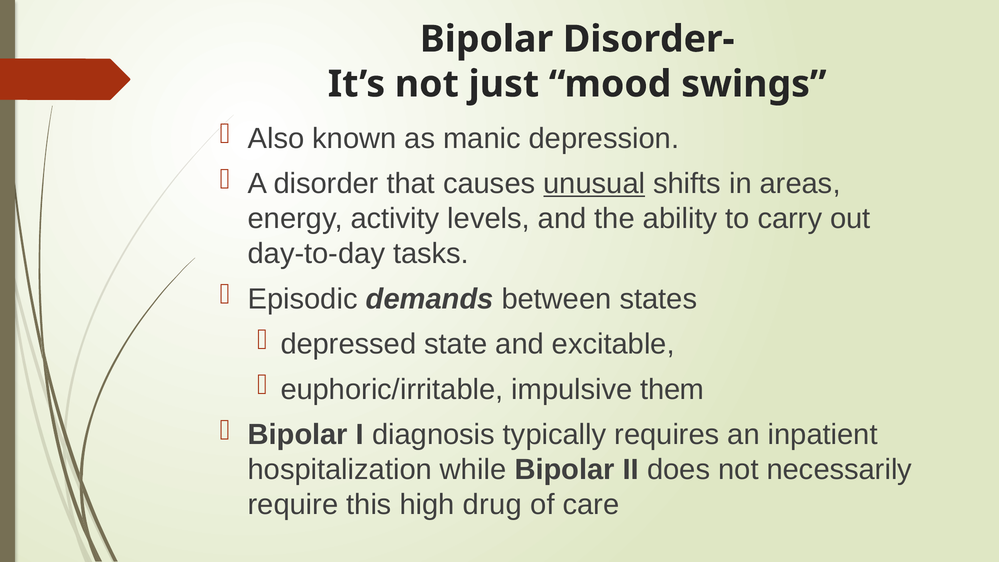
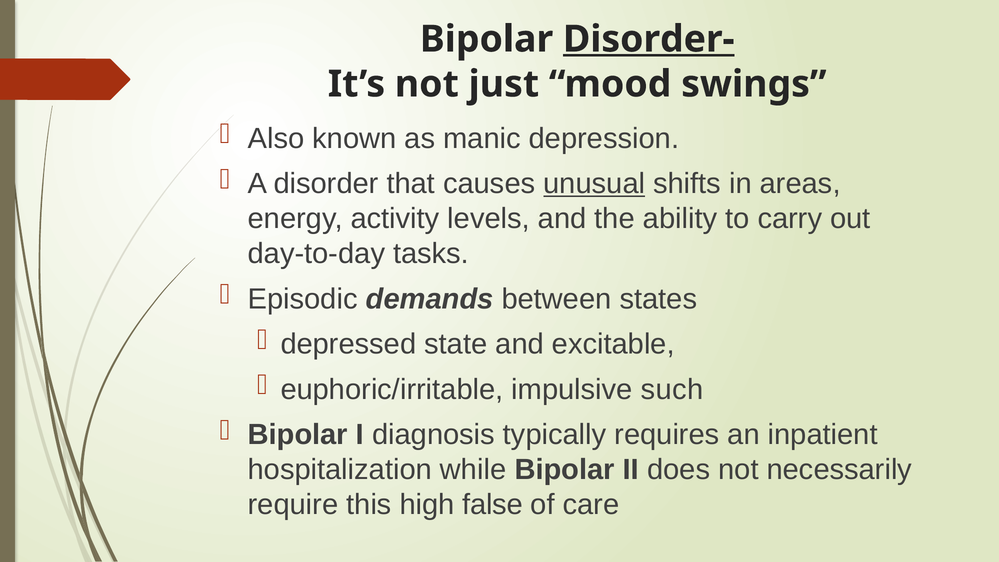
Disorder- underline: none -> present (649, 39)
them: them -> such (672, 390)
drug: drug -> false (493, 505)
